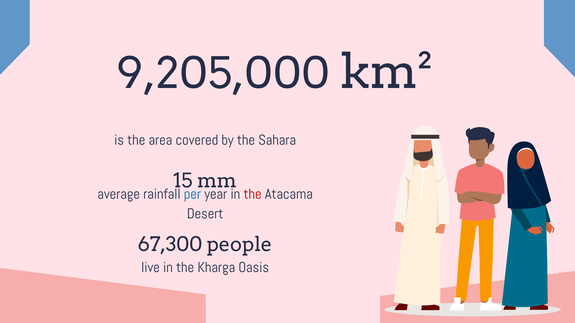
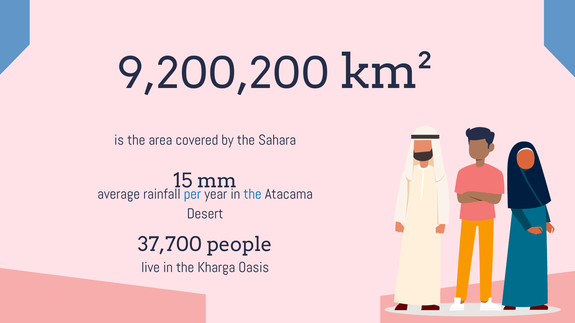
9,205,000: 9,205,000 -> 9,200,200 (223, 74)
the colour: red -> blue (253, 194)
67,300: 67,300 -> 37,700 (170, 245)
